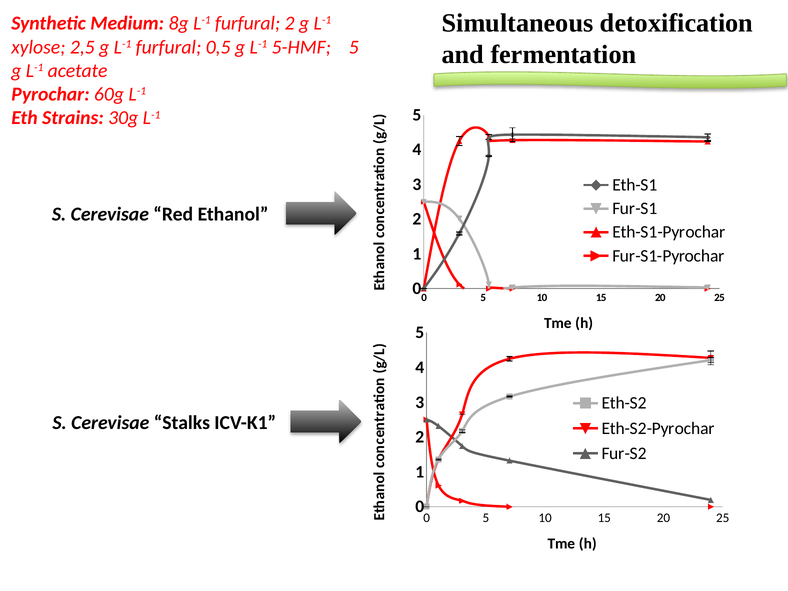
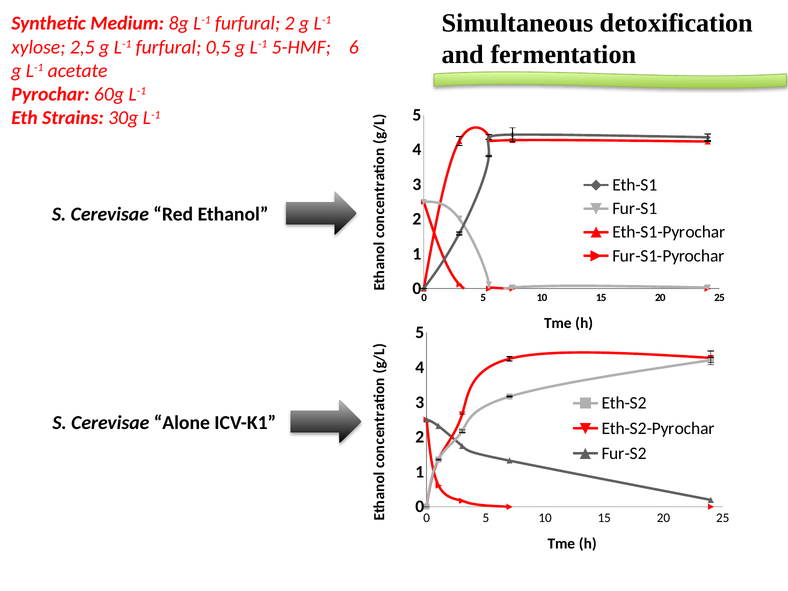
5-HMF 5: 5 -> 6 (354, 47)
Stalks: Stalks -> Alone (182, 423)
